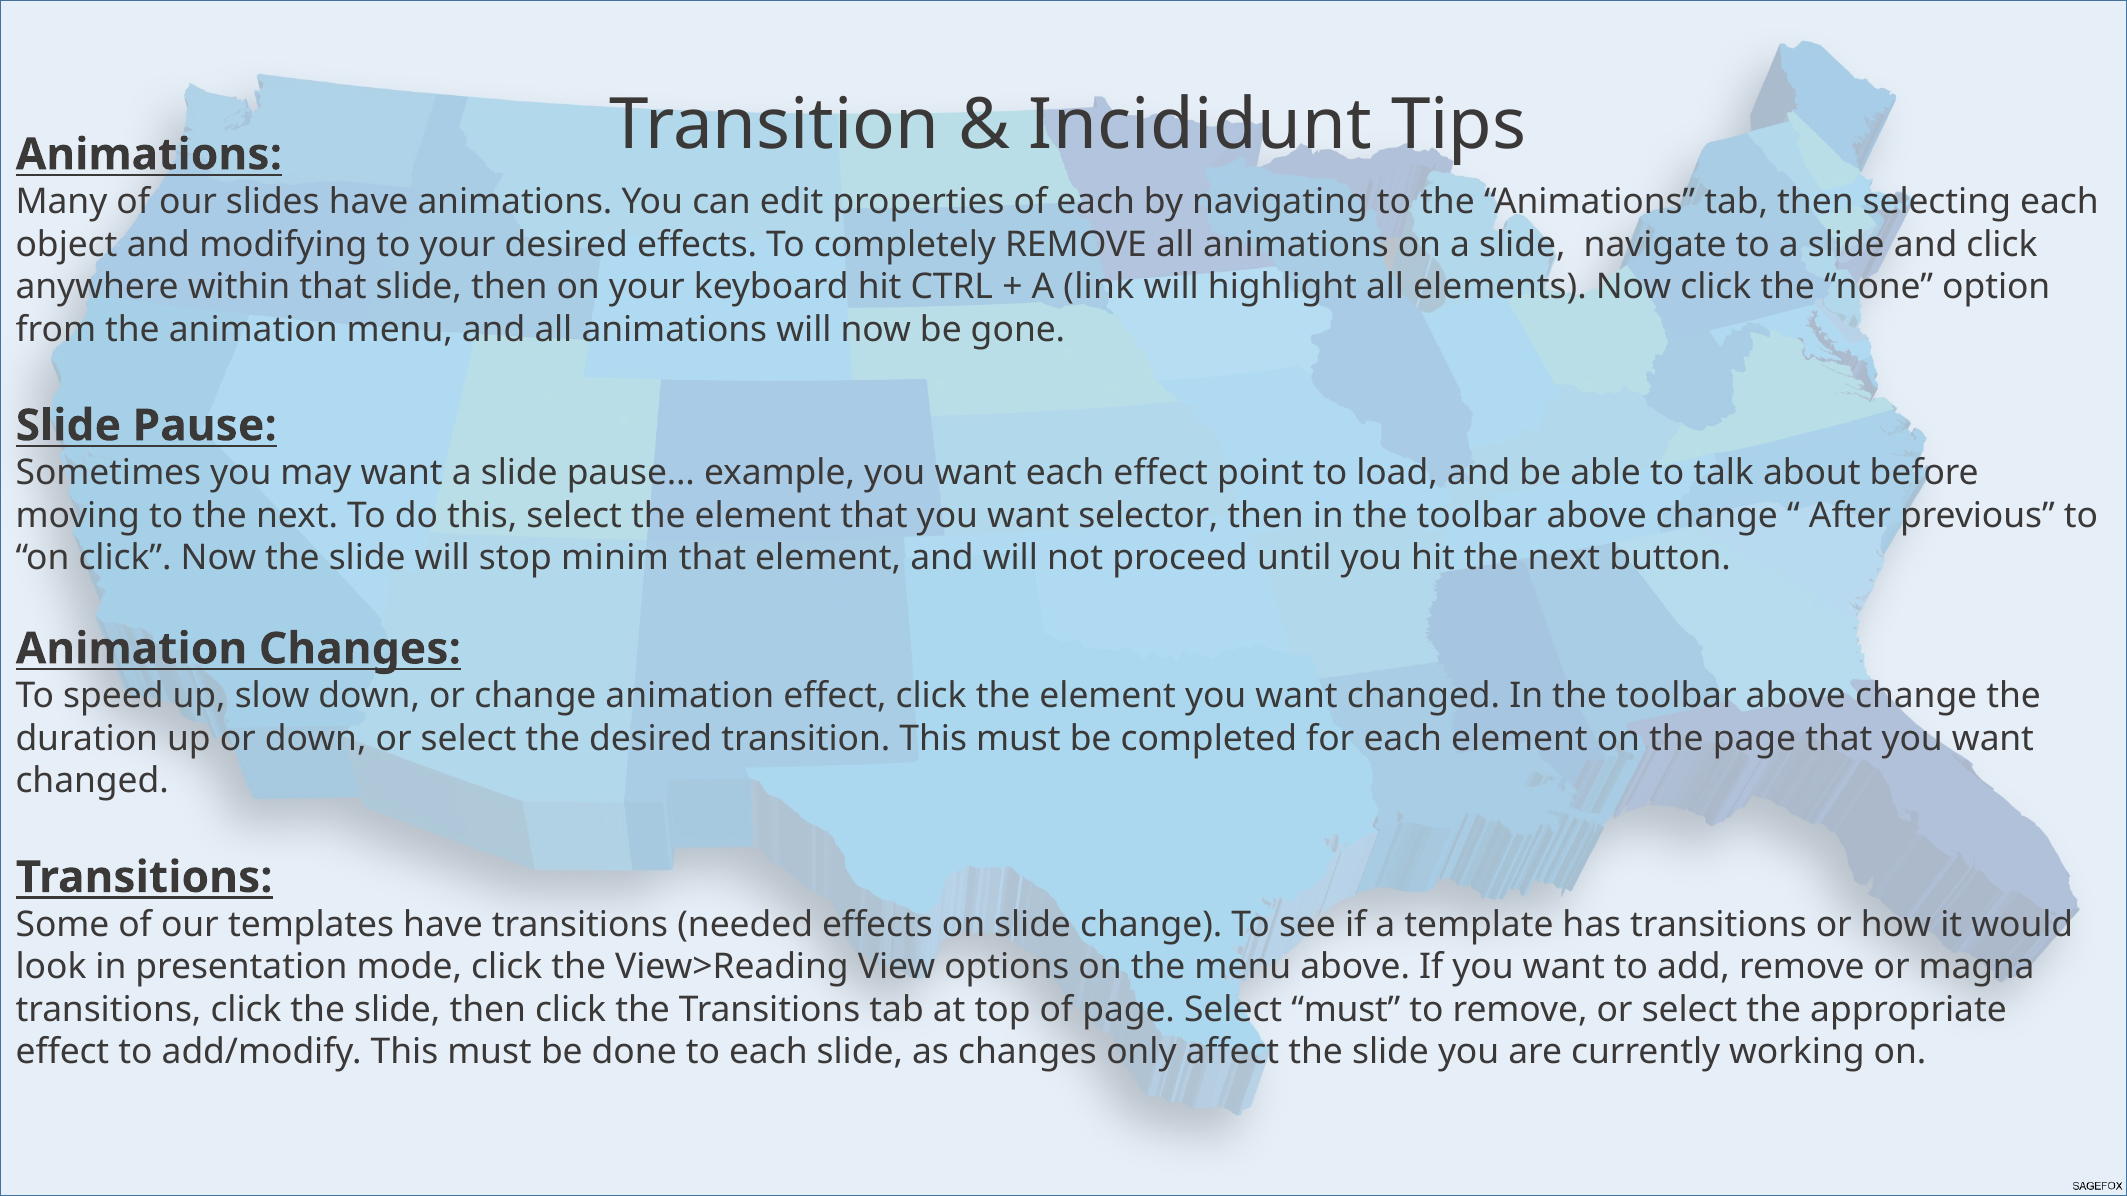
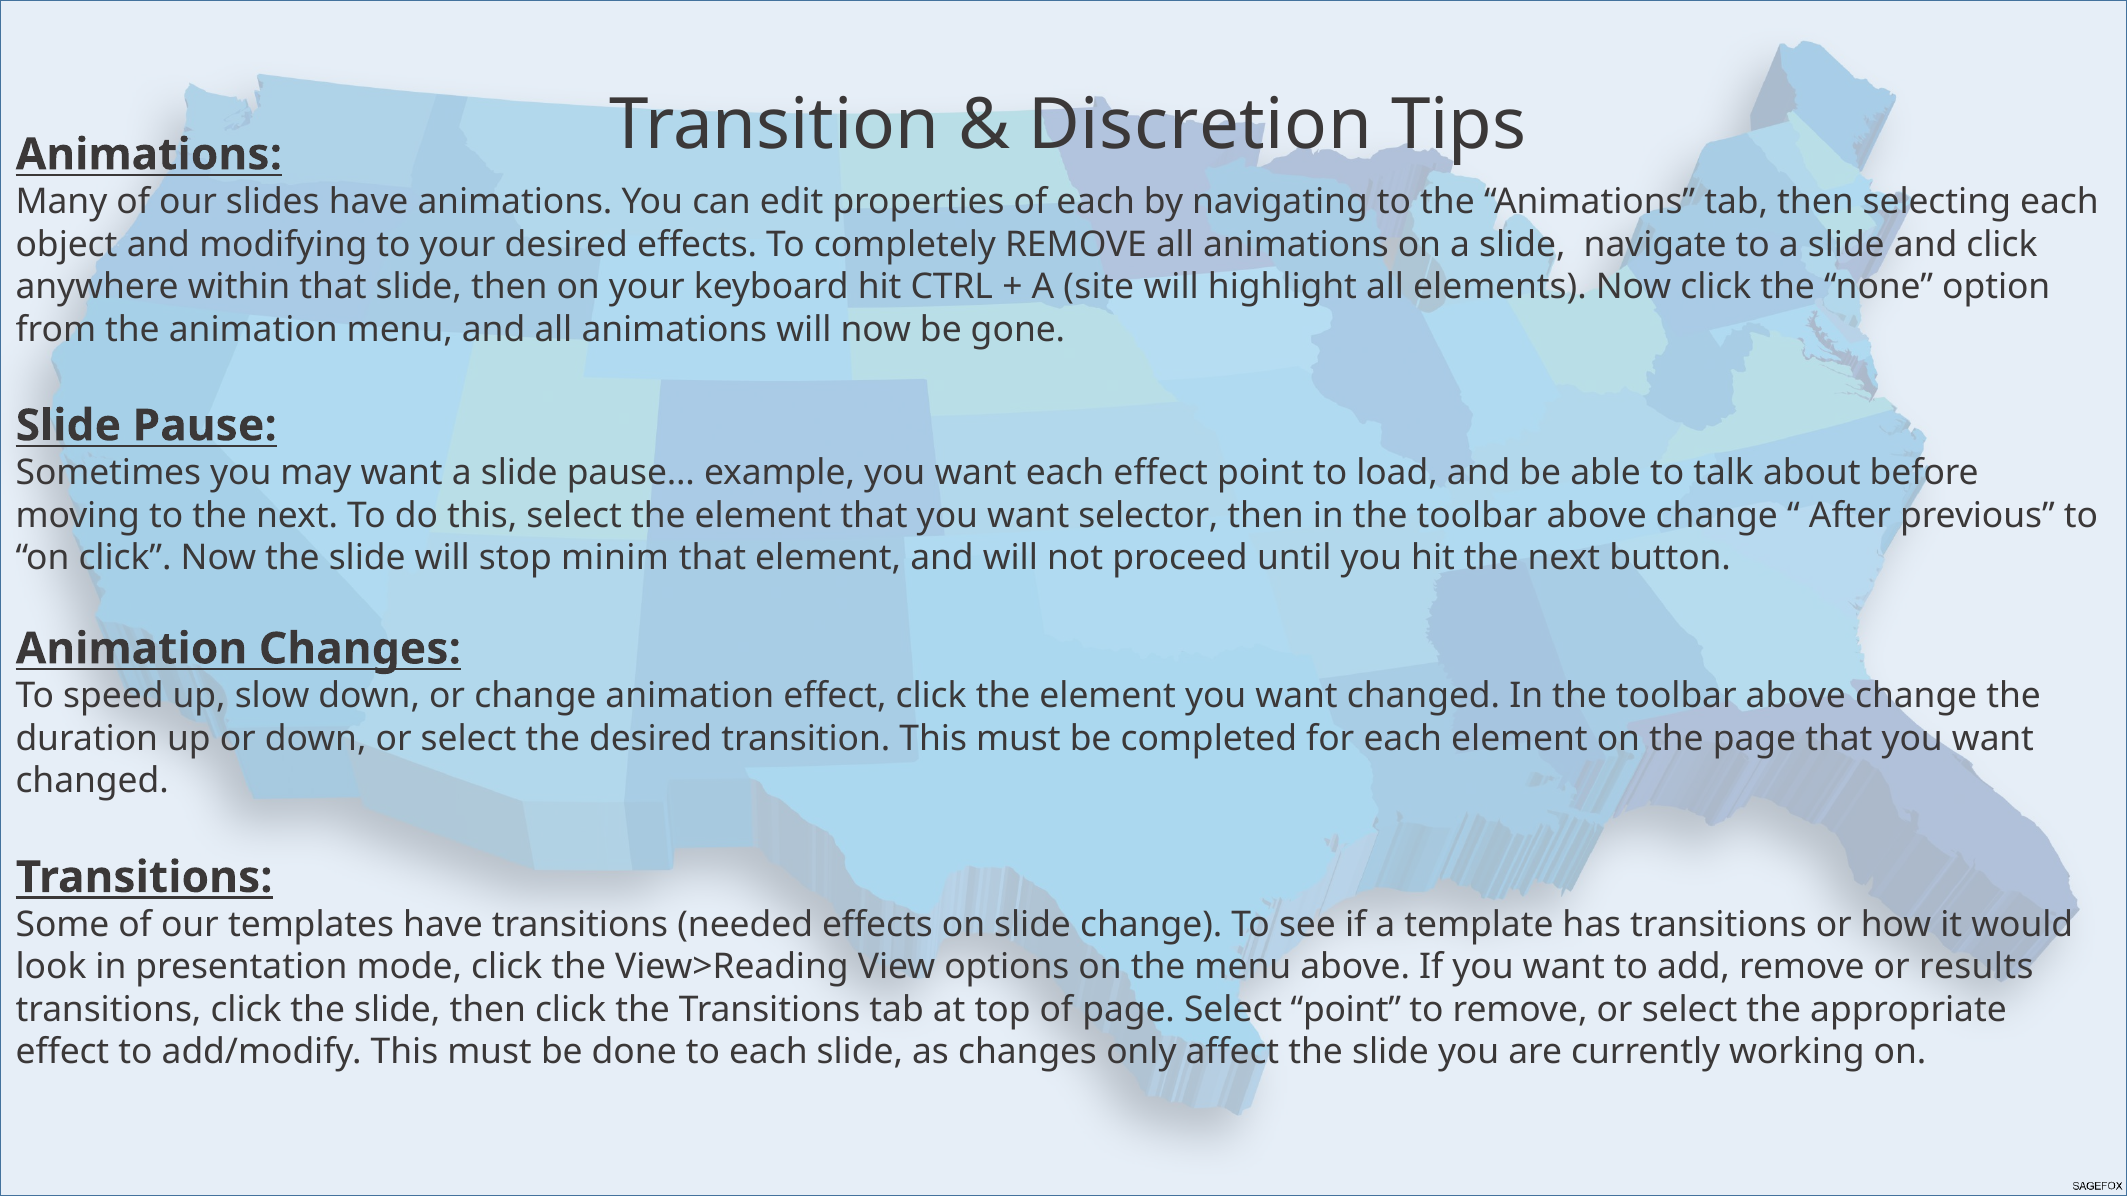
Incididunt: Incididunt -> Discretion (1200, 125)
link: link -> site (1099, 287)
magna: magna -> results (1976, 967)
Select must: must -> point (1346, 1010)
